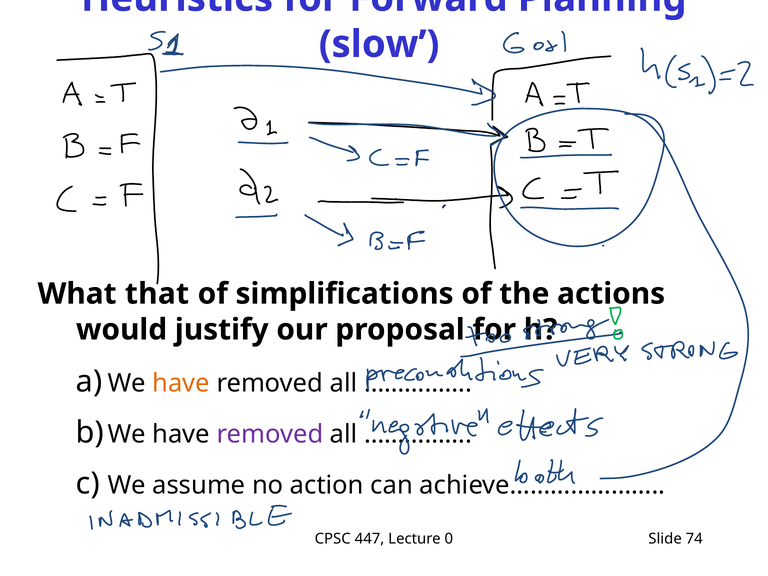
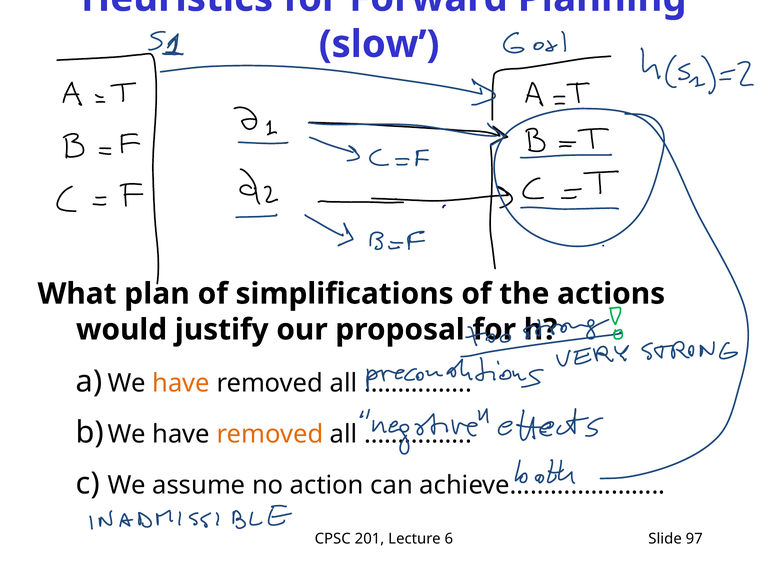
that: that -> plan (157, 294)
removed colour: purple -> orange (270, 434)
447: 447 -> 201 (370, 539)
0: 0 -> 6 (449, 539)
74: 74 -> 97 (694, 539)
